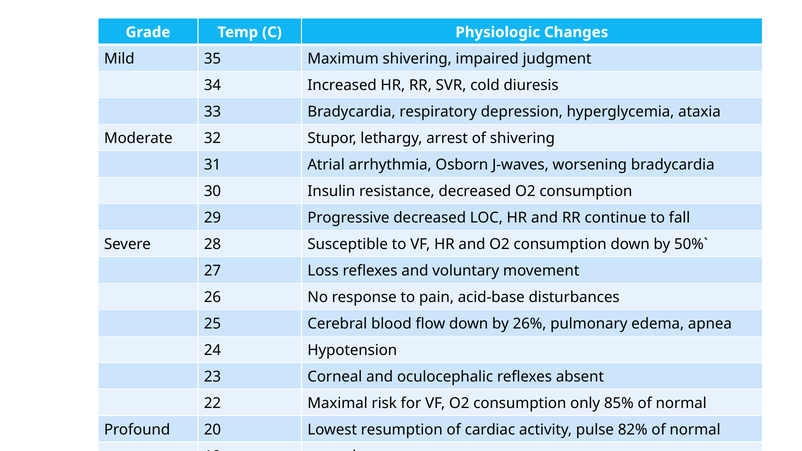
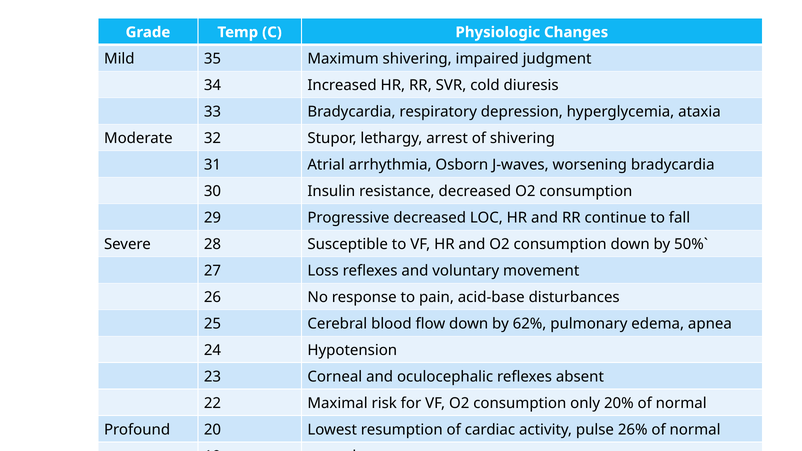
26%: 26% -> 62% (530, 324)
85%: 85% -> 20% (619, 403)
82%: 82% -> 26% (633, 430)
